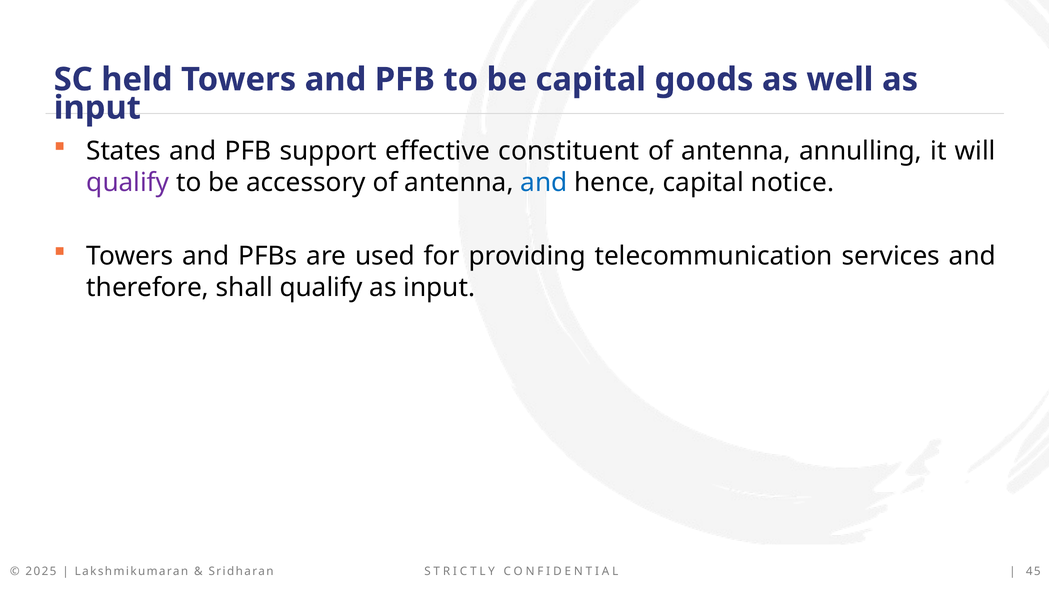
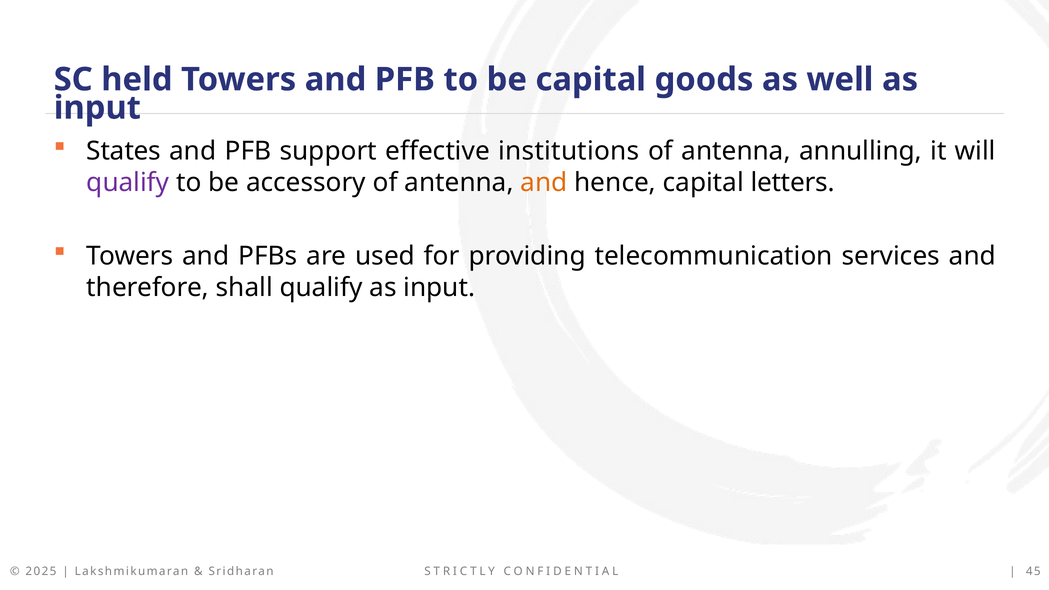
constituent: constituent -> institutions (569, 151)
and colour: blue -> orange (544, 183)
notice: notice -> letters (793, 183)
